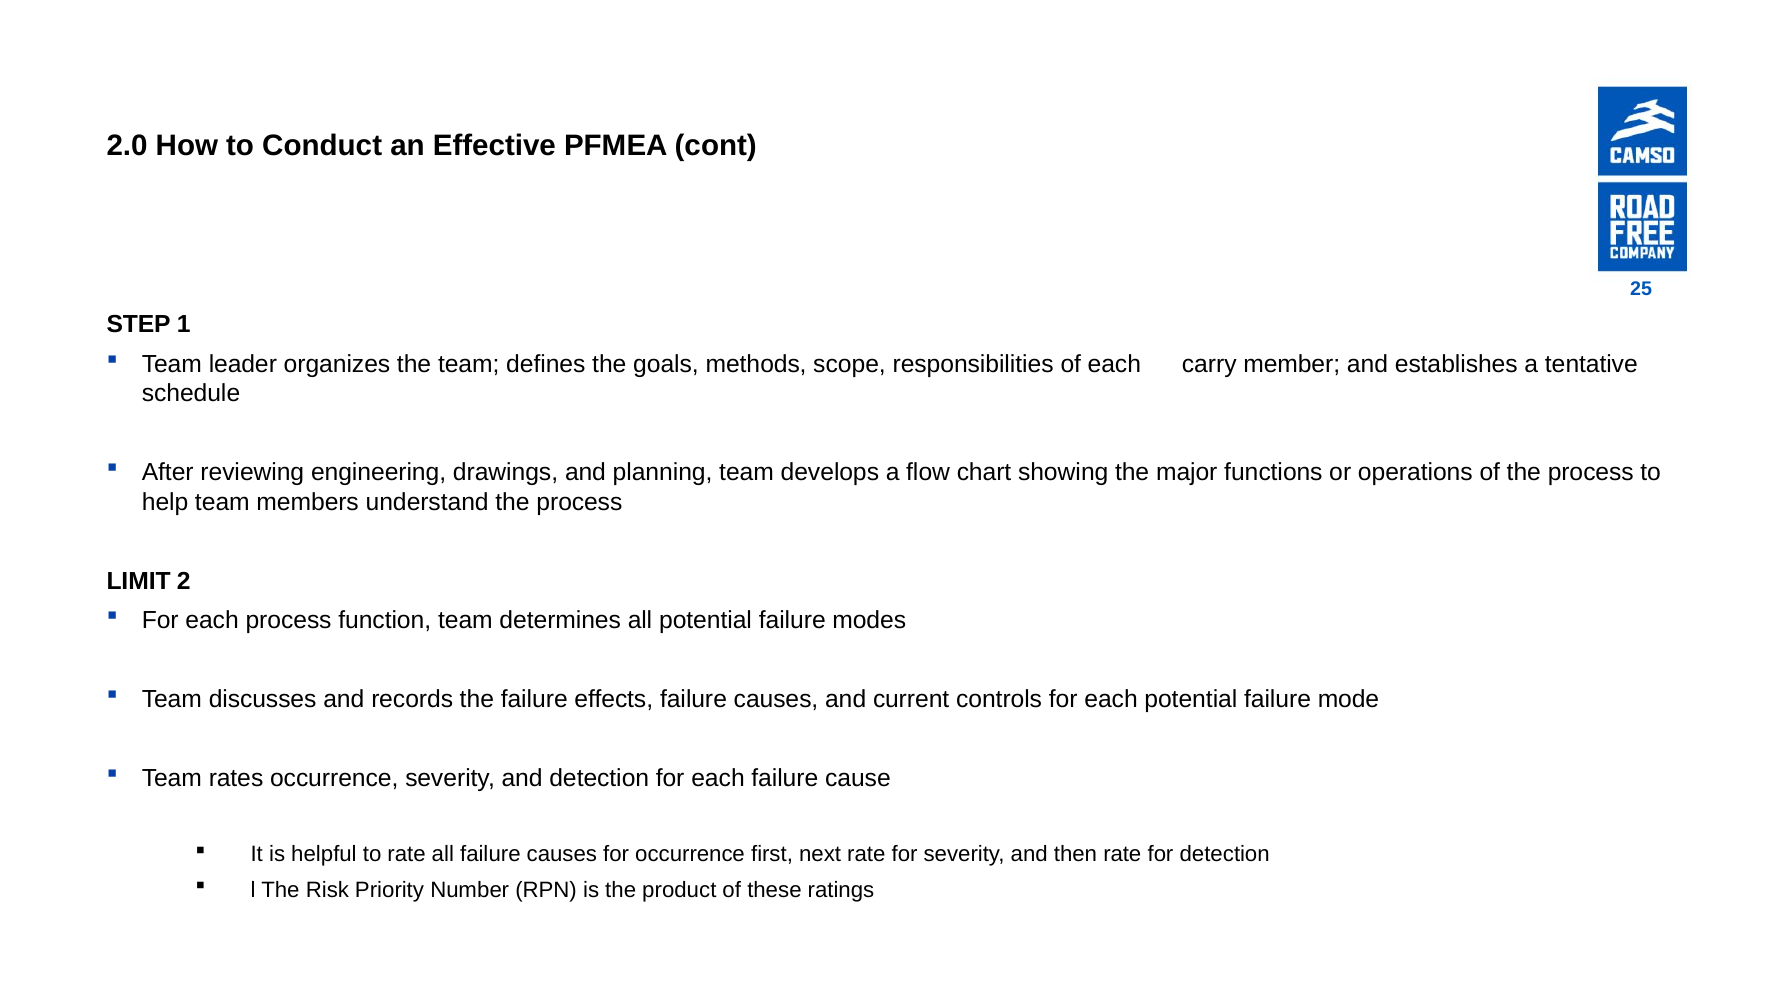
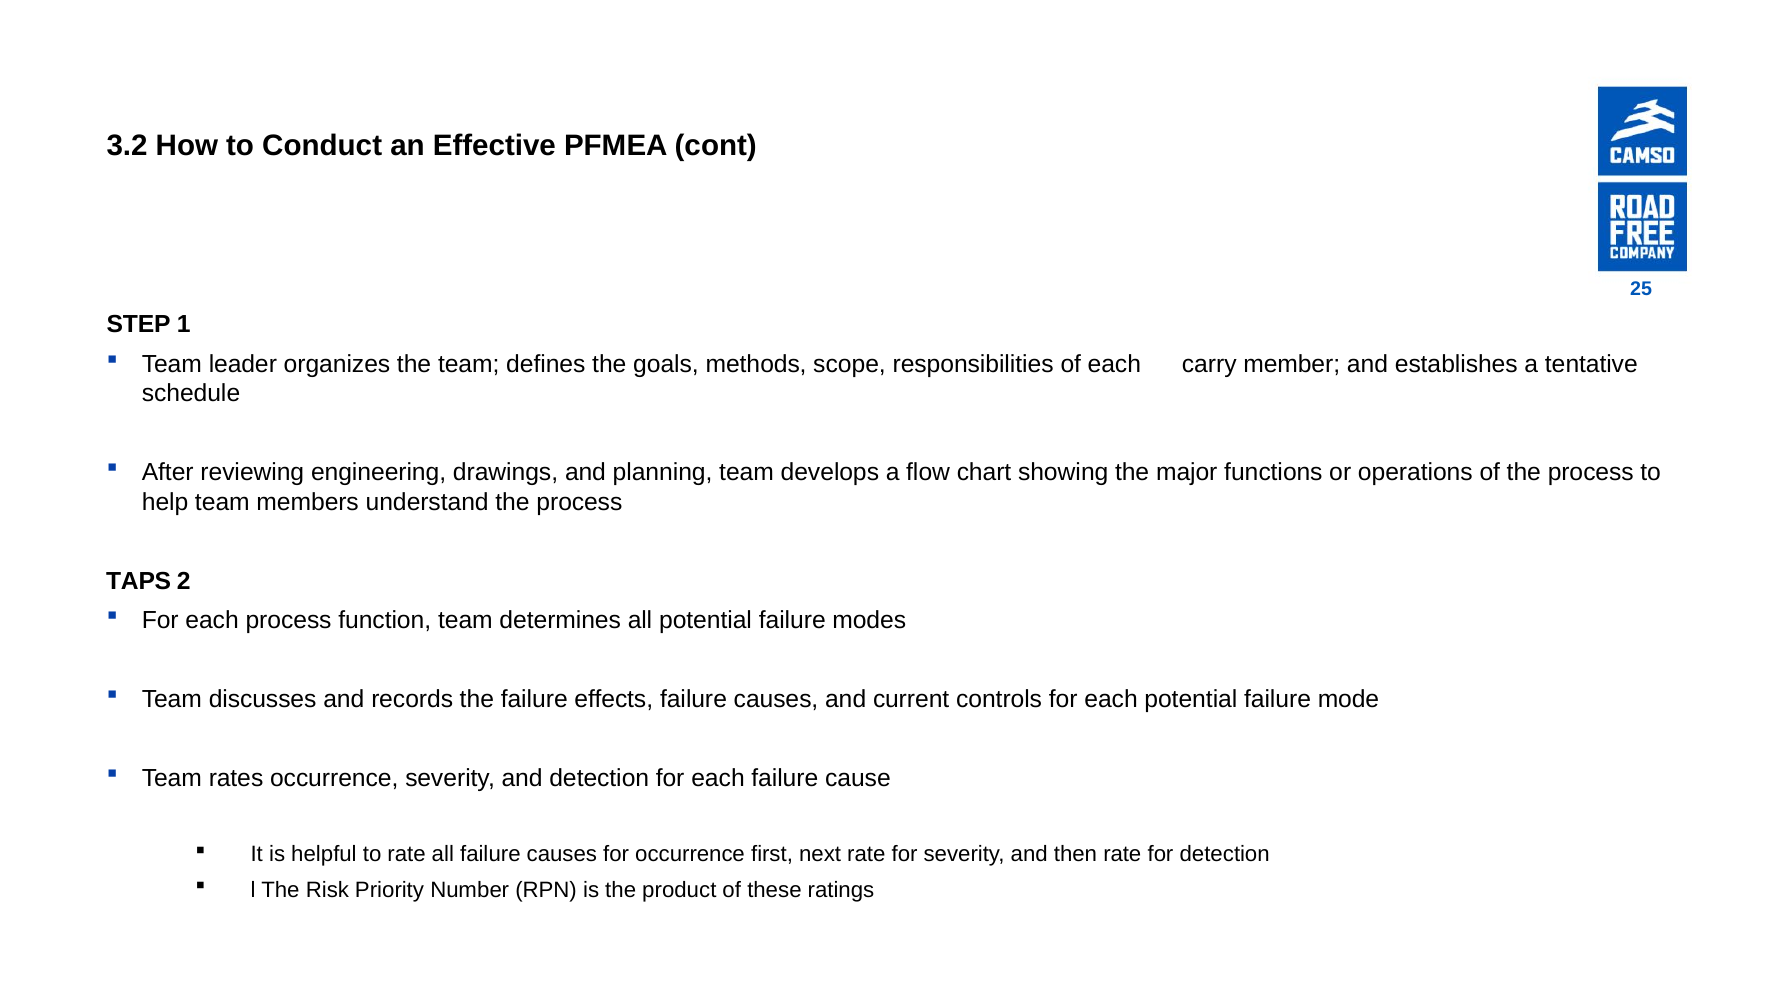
2.0: 2.0 -> 3.2 (127, 146)
LIMIT: LIMIT -> TAPS (139, 581)
